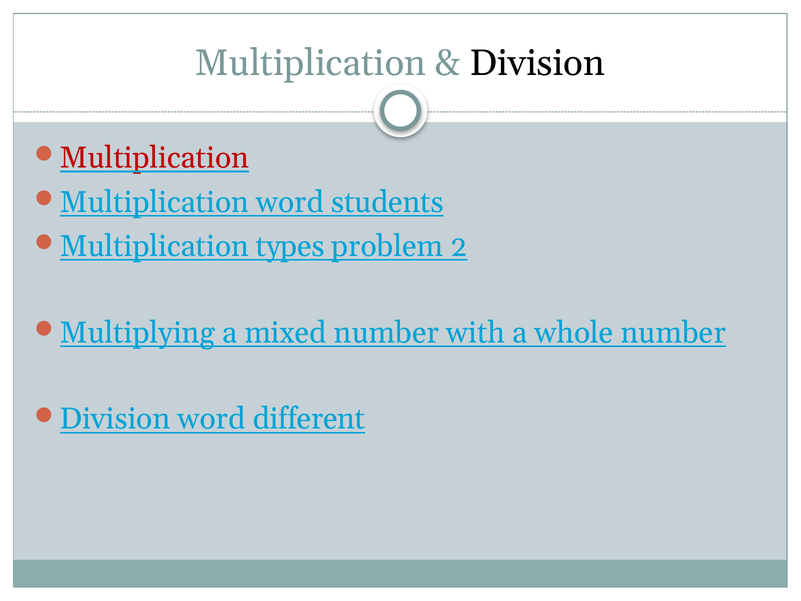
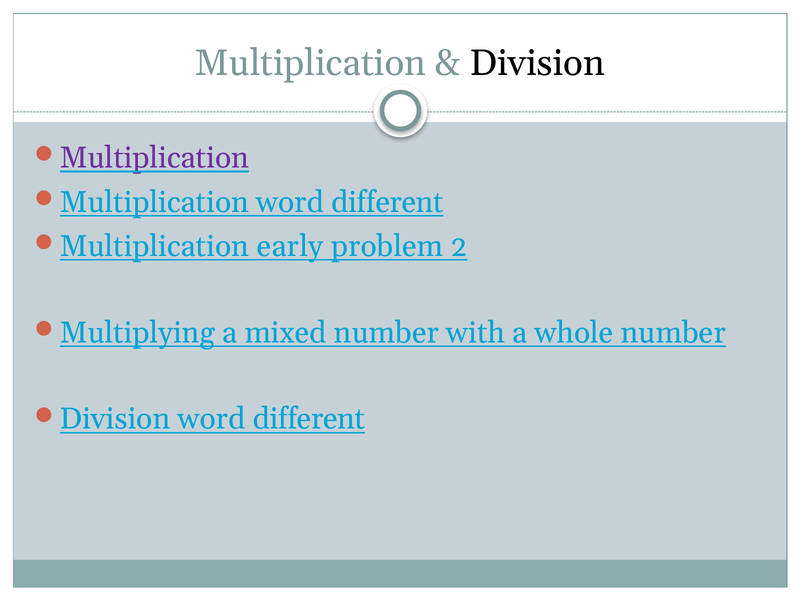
Multiplication colour: red -> purple (154, 158)
Multiplication word students: students -> different (387, 202)
types: types -> early (290, 246)
